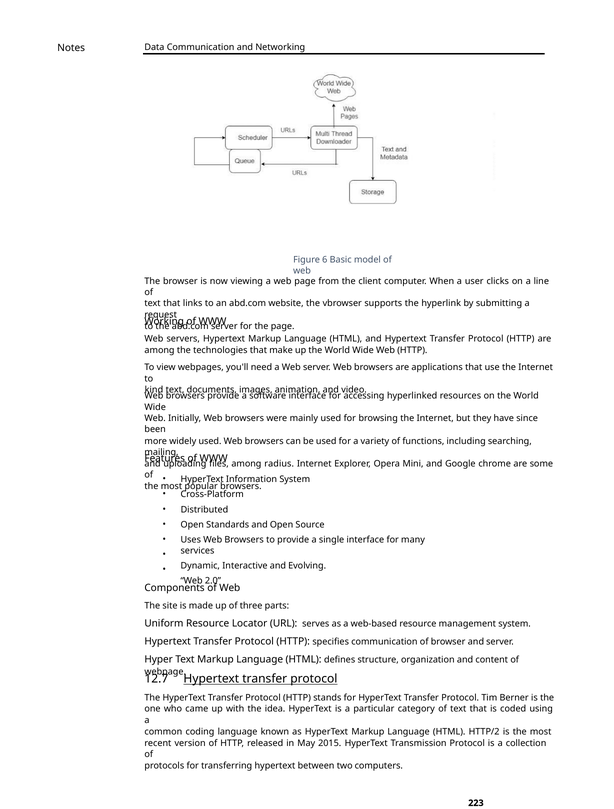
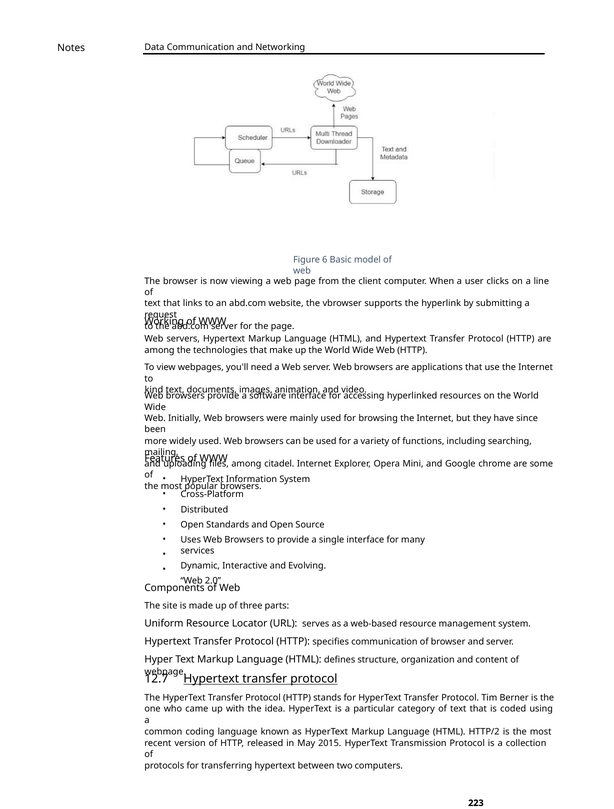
radius: radius -> citadel (279, 463)
